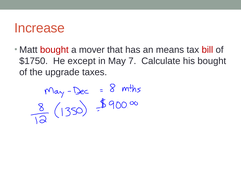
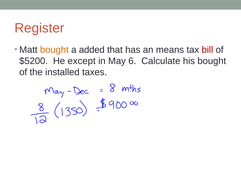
Increase: Increase -> Register (39, 28)
bought colour: red -> orange (54, 50)
mover: mover -> added (92, 50)
$1750: $1750 -> $5200 (34, 61)
7: 7 -> 6 (132, 61)
upgrade: upgrade -> installed (62, 72)
